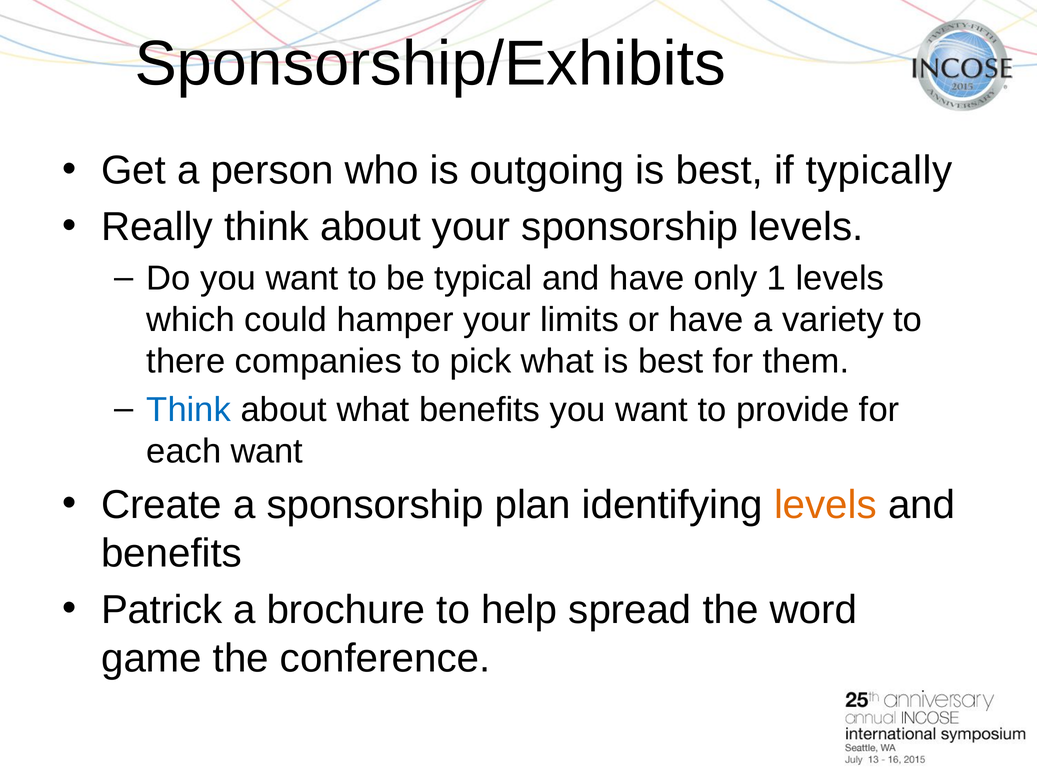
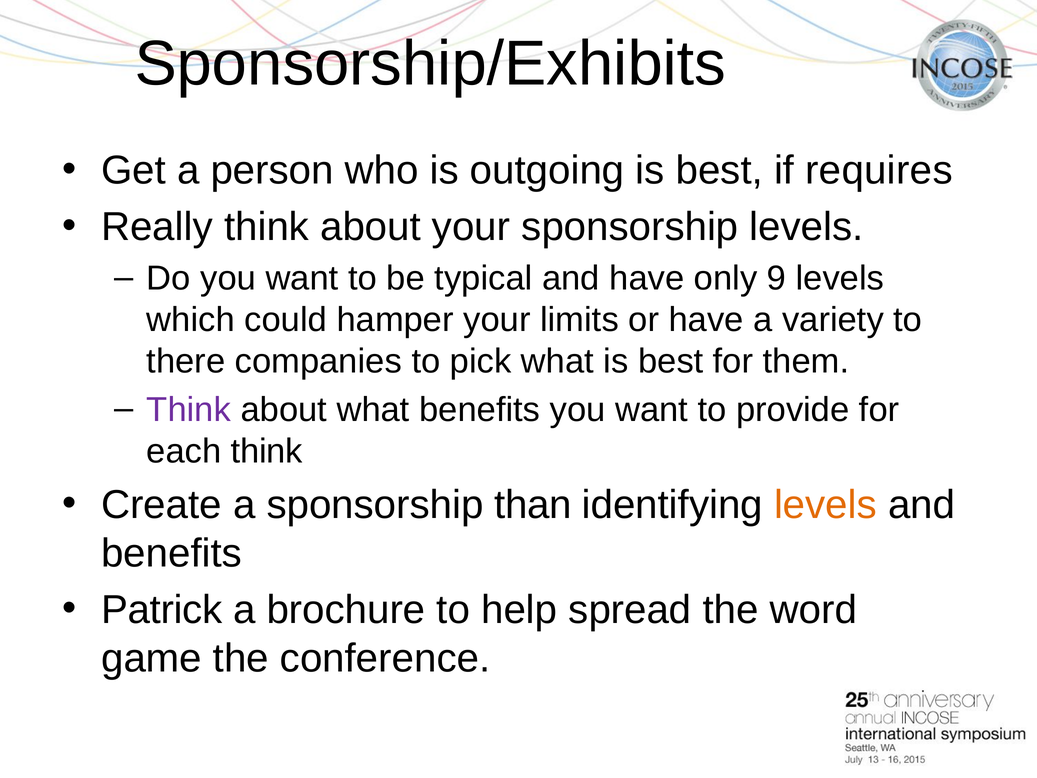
typically: typically -> requires (879, 170)
1: 1 -> 9 (777, 278)
Think colour: blue -> purple (189, 410)
each want: want -> think (267, 451)
plan: plan -> than (533, 505)
